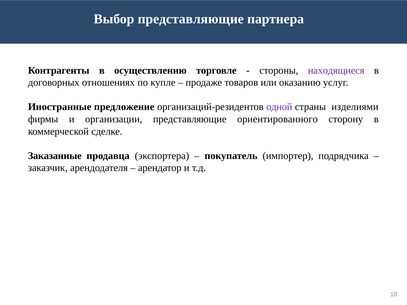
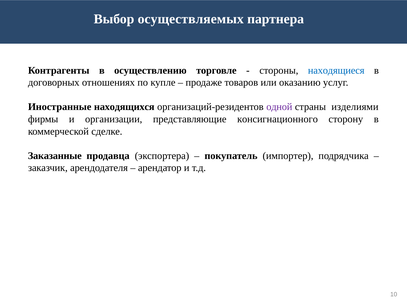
Выбор представляющие: представляющие -> осуществляемых (191, 19)
находящиеся colour: purple -> blue (336, 70)
предложение: предложение -> находящихся (124, 107)
ориентированного: ориентированного -> консигнационного (278, 119)
